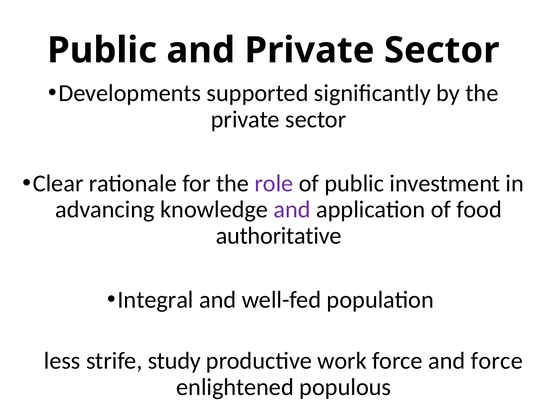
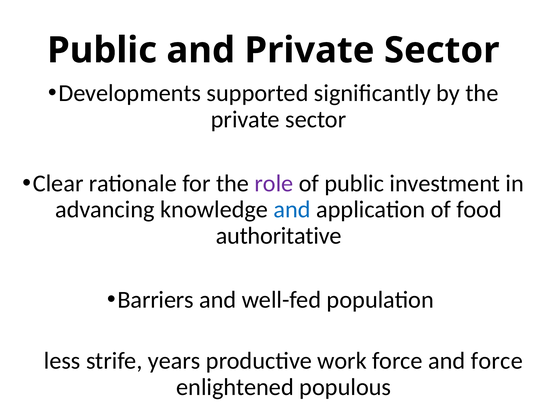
and colour: purple -> blue (292, 210)
Integral: Integral -> Barriers (156, 300)
study: study -> years (174, 361)
